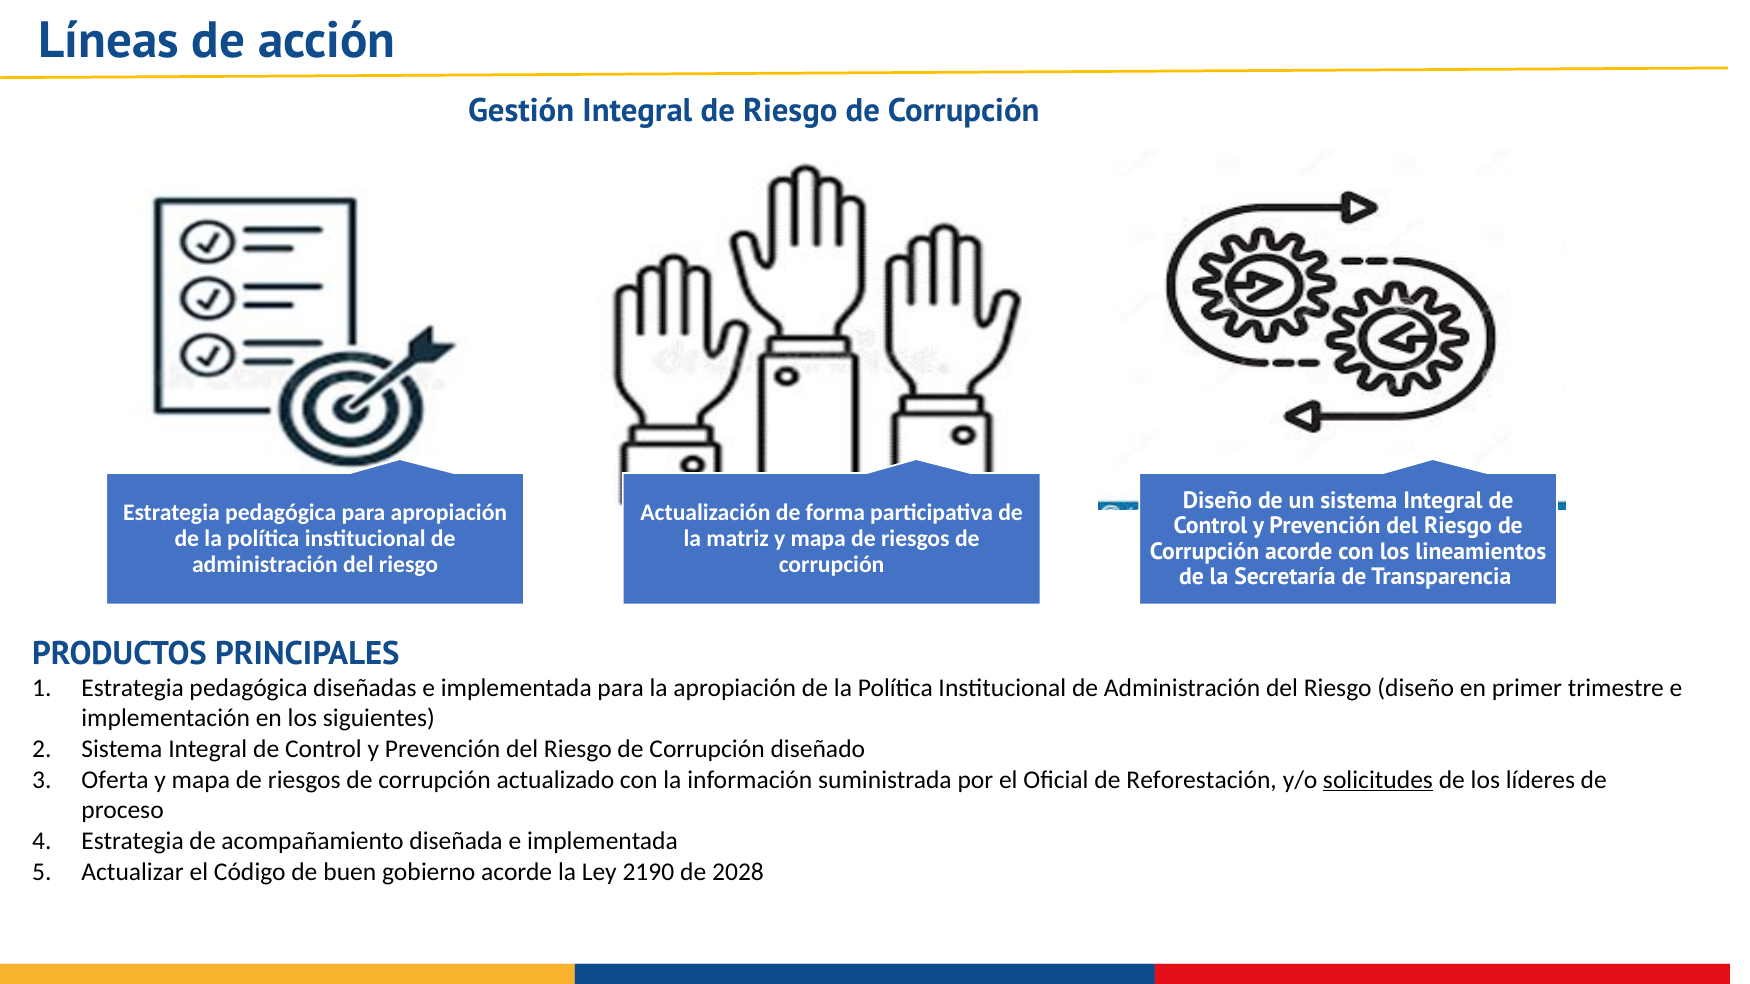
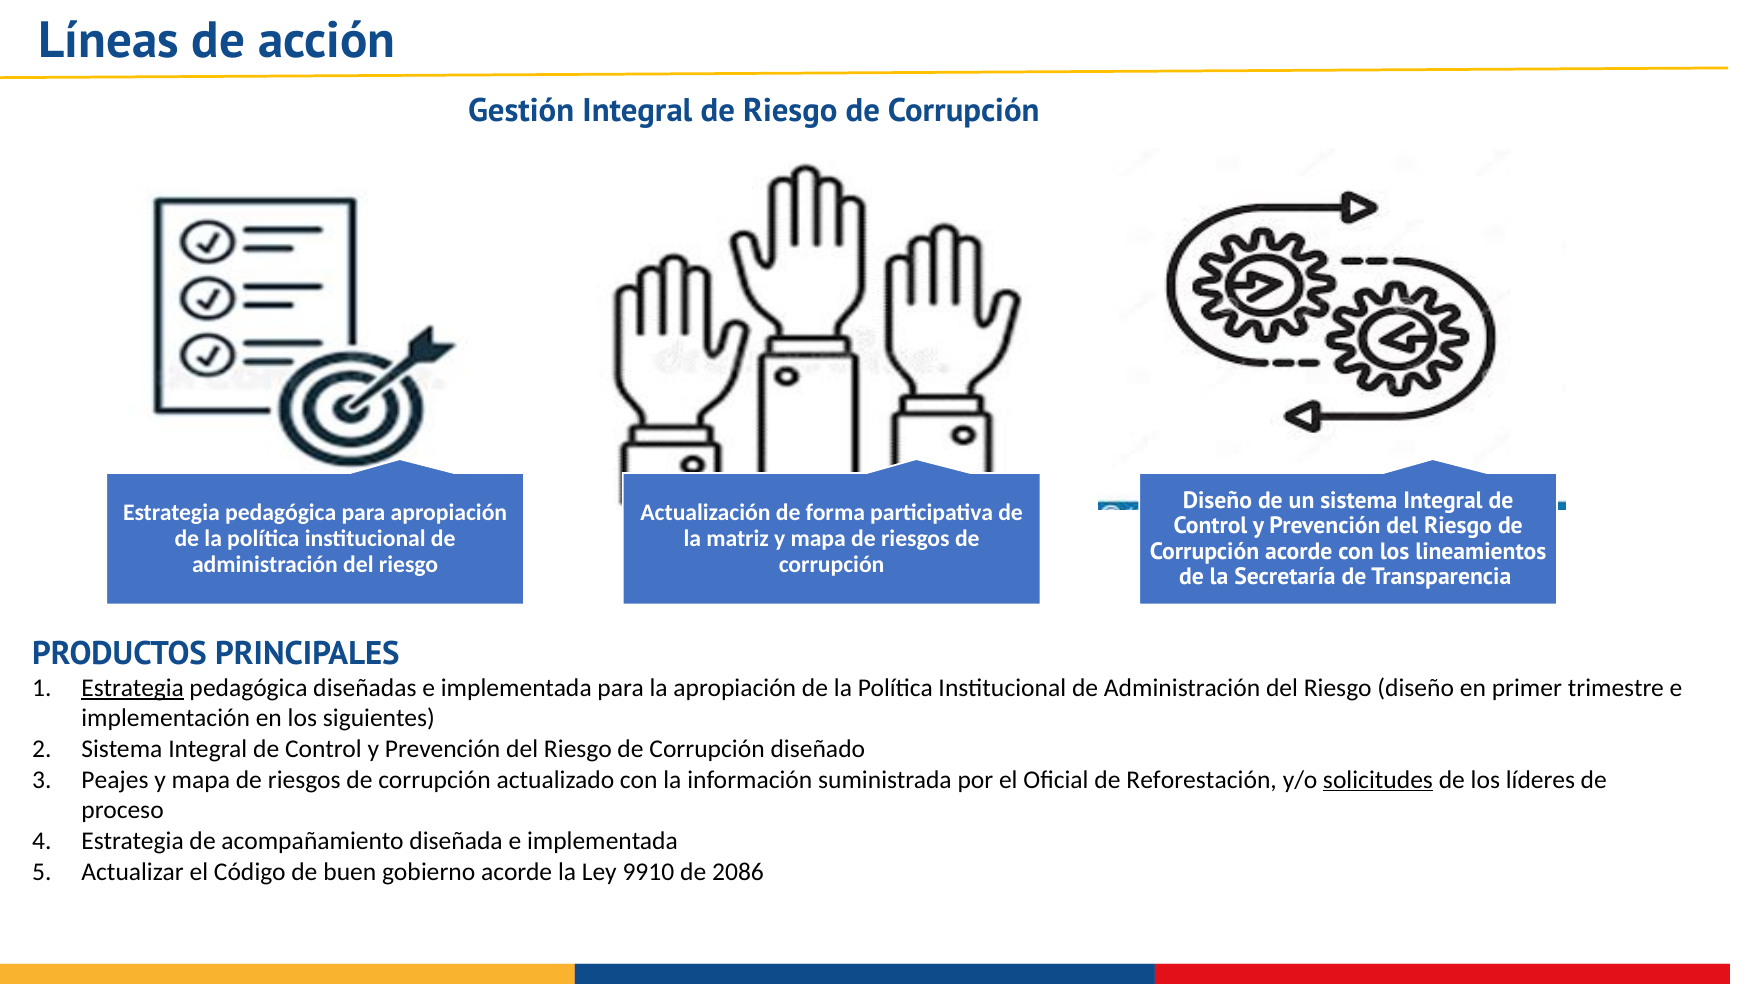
Estrategia underline: none -> present (133, 688)
Oferta: Oferta -> Peajes (115, 780)
2190: 2190 -> 9910 (648, 872)
2028: 2028 -> 2086 (738, 872)
